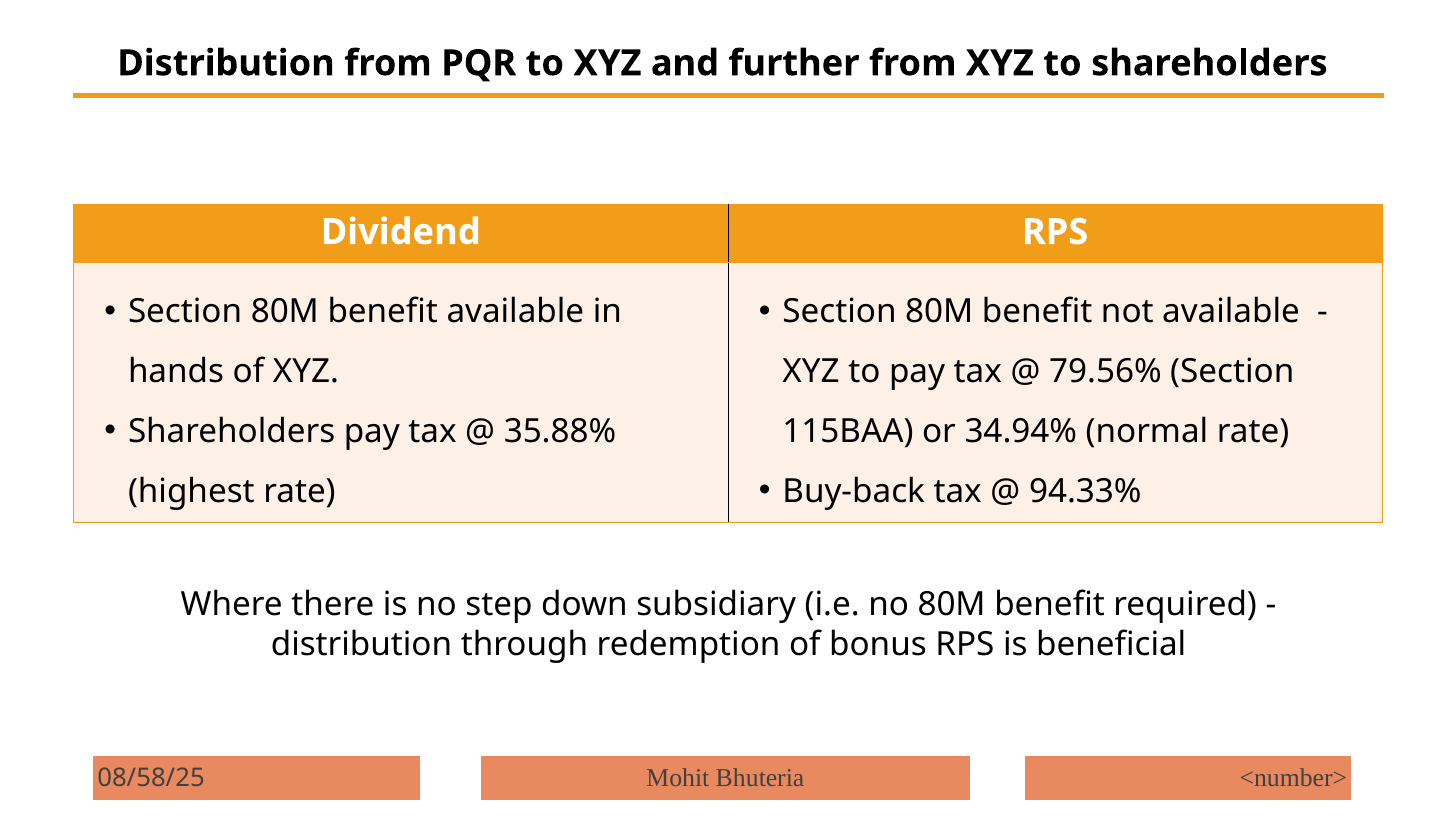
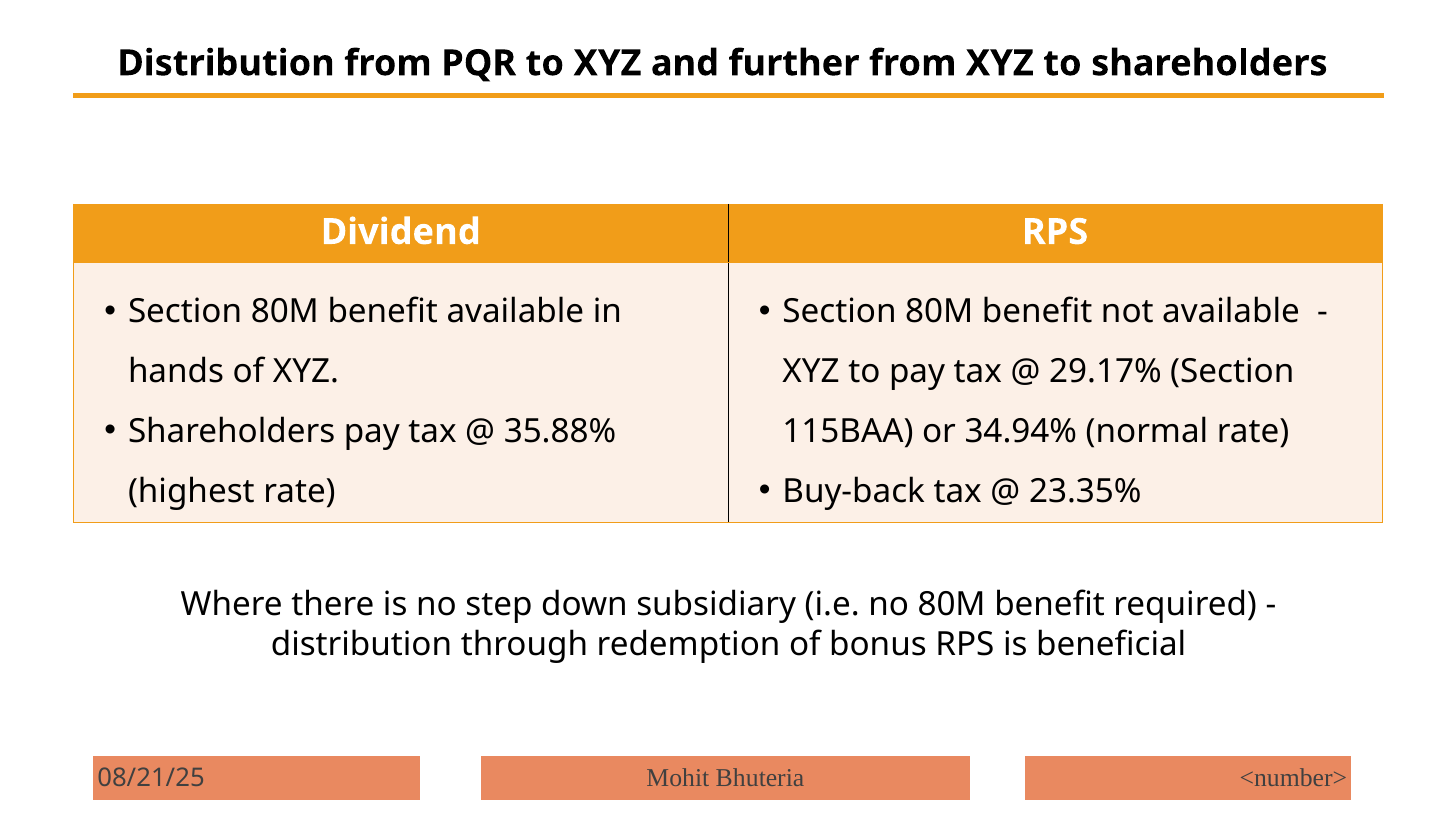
79.56%: 79.56% -> 29.17% (1105, 372)
94.33%: 94.33% -> 23.35% (1085, 491)
08/58/25: 08/58/25 -> 08/21/25 (151, 779)
